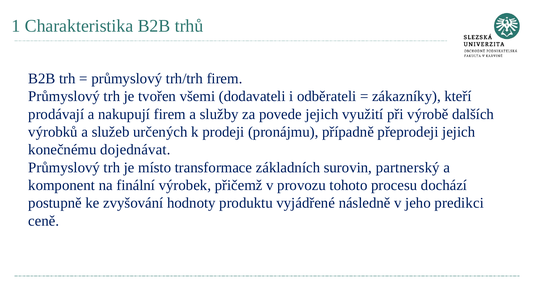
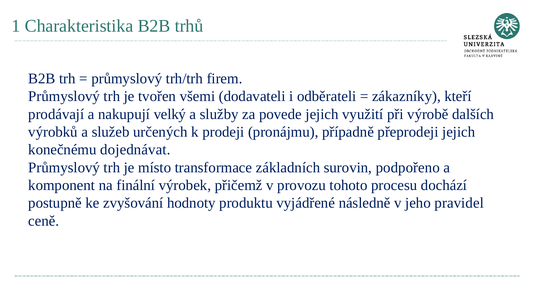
nakupují firem: firem -> velký (170, 114)
partnerský: partnerský -> podpořeno (408, 167)
predikci: predikci -> pravidel (459, 203)
